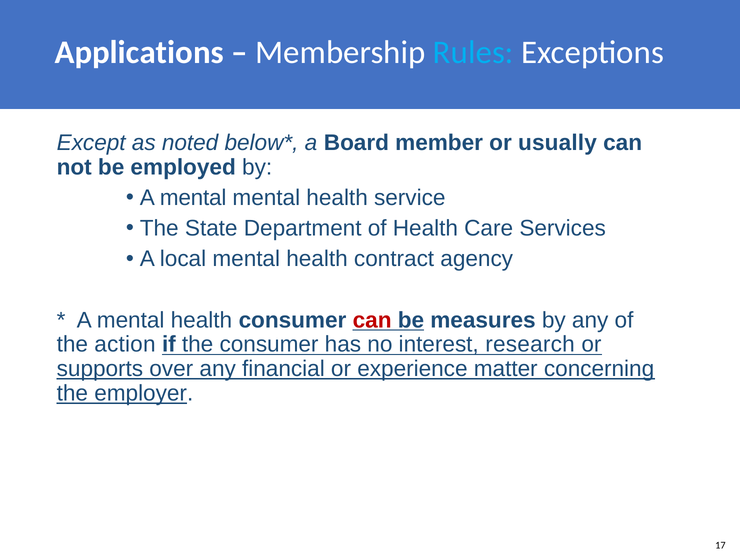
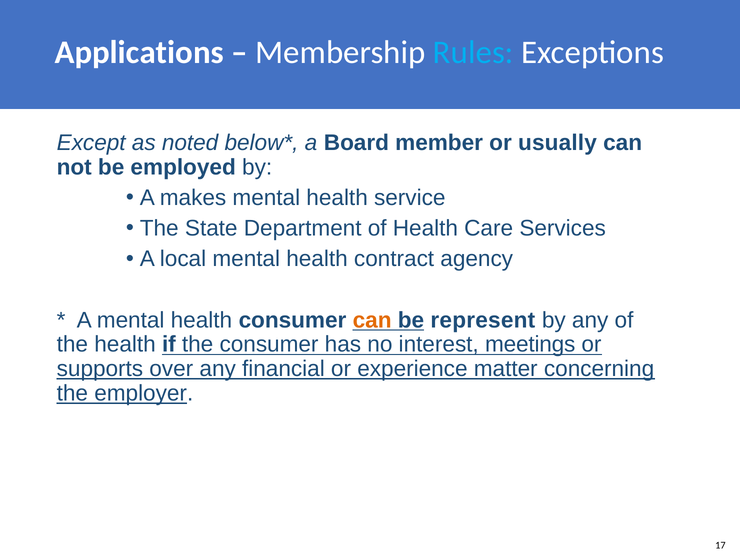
mental: mental -> makes (193, 198)
can colour: red -> orange (372, 320)
measures: measures -> represent (483, 320)
the action: action -> health (125, 345)
research: research -> meetings (530, 345)
